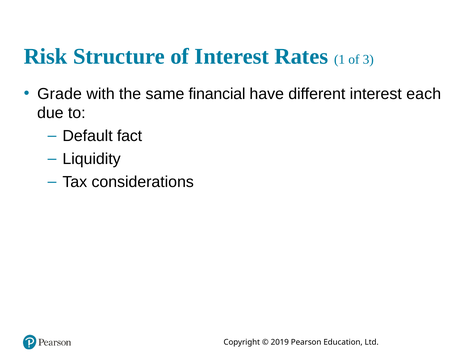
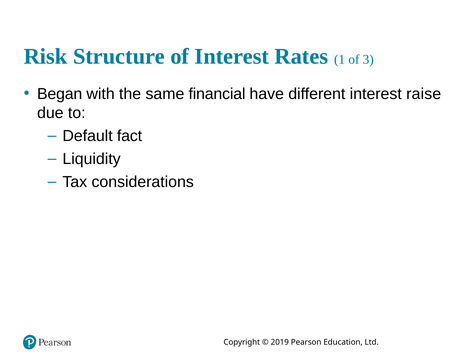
Grade: Grade -> Began (60, 94)
each: each -> raise (424, 94)
